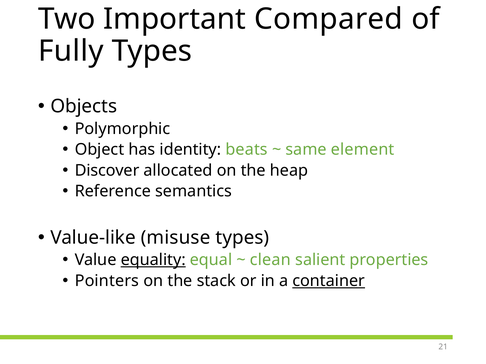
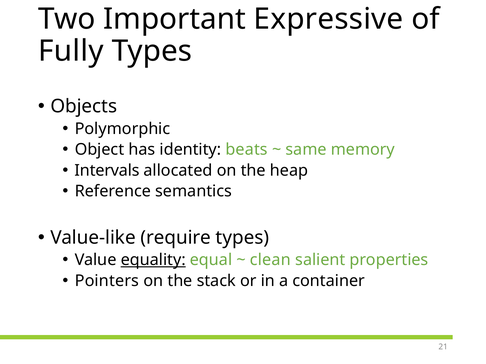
Compared: Compared -> Expressive (329, 19)
element: element -> memory (363, 150)
Discover: Discover -> Intervals (107, 171)
misuse: misuse -> require (176, 238)
container underline: present -> none (329, 281)
